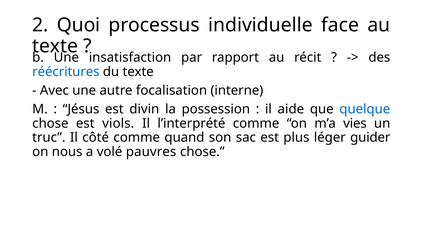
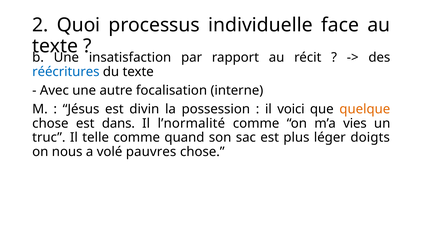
aide: aide -> voici (291, 109)
quelque colour: blue -> orange (365, 109)
viols: viols -> dans (118, 123)
l’interprété: l’interprété -> l’normalité (191, 123)
côté: côté -> telle (96, 138)
guider: guider -> doigts (370, 138)
